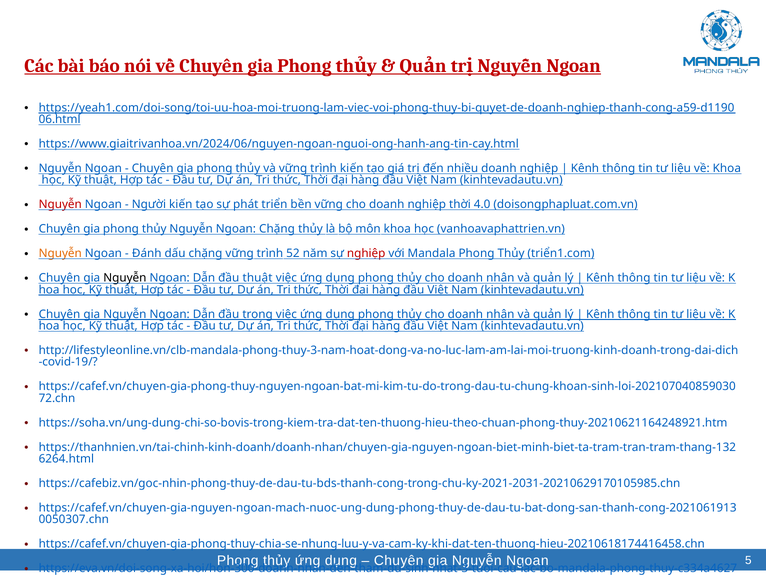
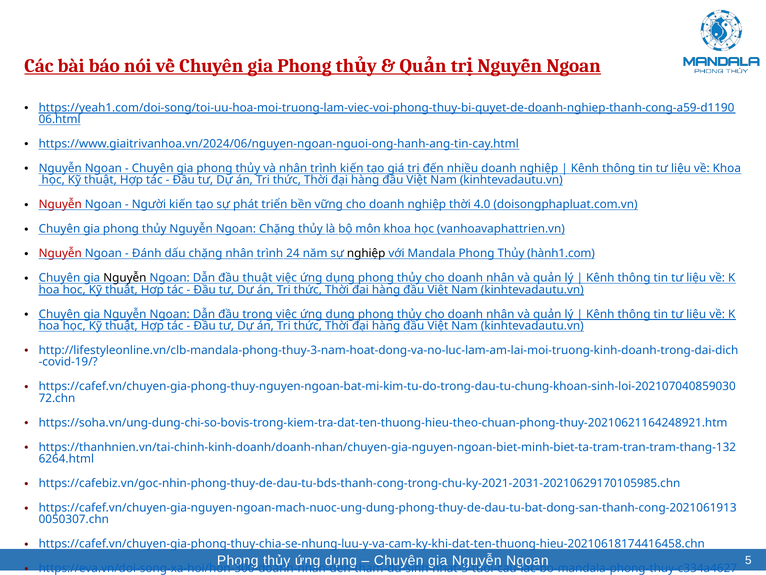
và vững: vững -> nhân (293, 168)
Nguyễn colour: orange -> red (60, 253)
chặng vững: vững -> nhân (240, 253)
52: 52 -> 24 (293, 253)
nghiệp colour: red -> black (366, 253)
triển1.com: triển1.com -> hành1.com (561, 253)
